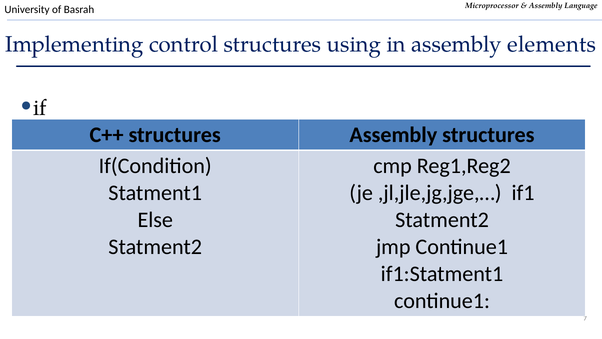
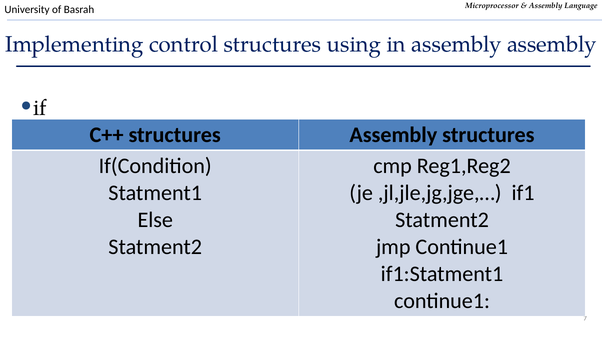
assembly elements: elements -> assembly (552, 44)
